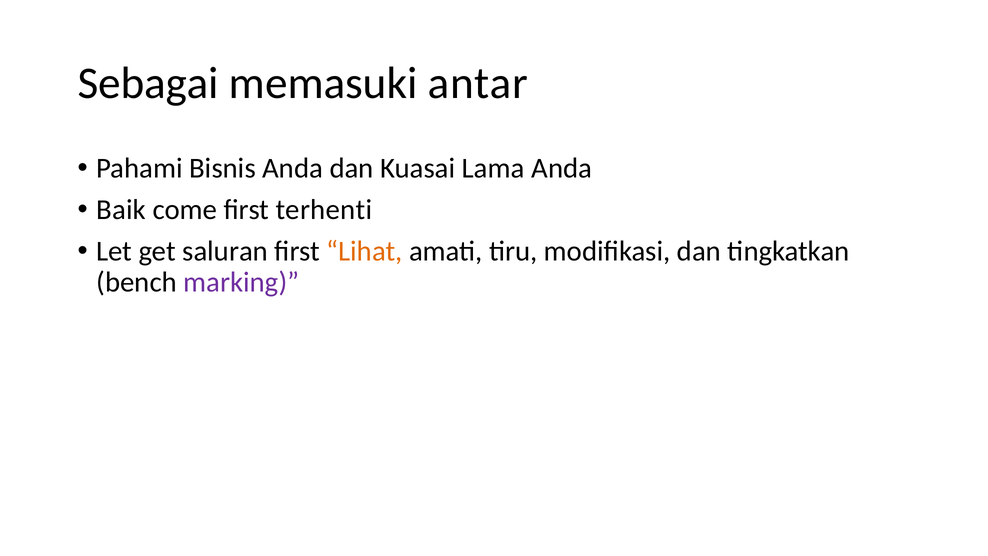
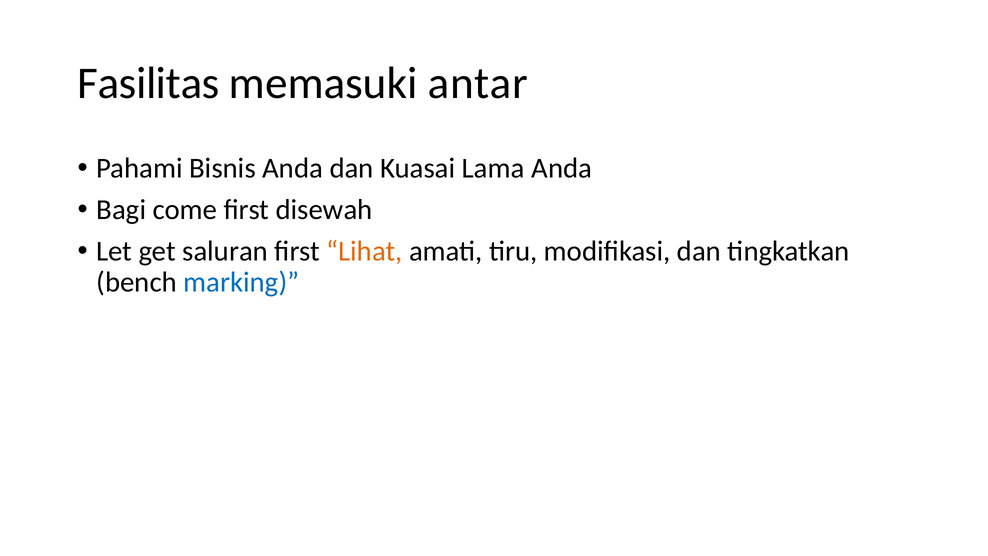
Sebagai: Sebagai -> Fasilitas (148, 83)
Baik: Baik -> Bagi (121, 210)
terhenti: terhenti -> disewah (324, 210)
marking colour: purple -> blue (241, 282)
